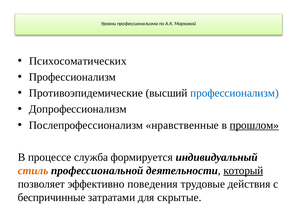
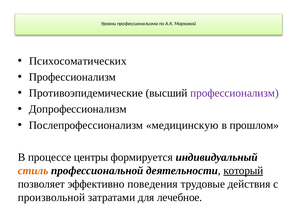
профессионализм colour: blue -> purple (234, 93)
нравственные: нравственные -> медицинскую (182, 125)
прошлом underline: present -> none (254, 125)
служба: служба -> центры (91, 157)
беспричинные: беспричинные -> произвольной (51, 197)
скрытые: скрытые -> лечебное (180, 197)
